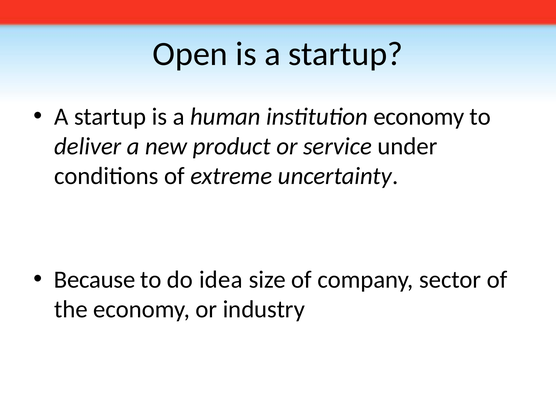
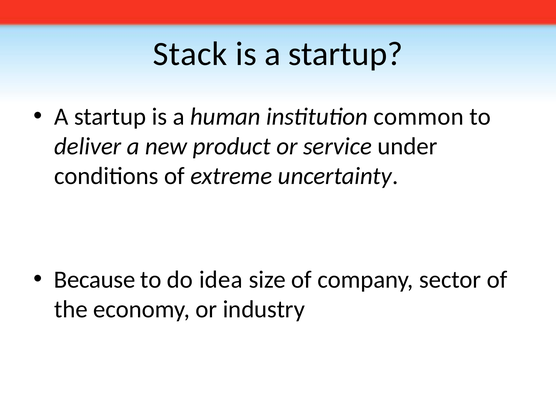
Open: Open -> Stack (190, 54)
institution economy: economy -> common (419, 117)
